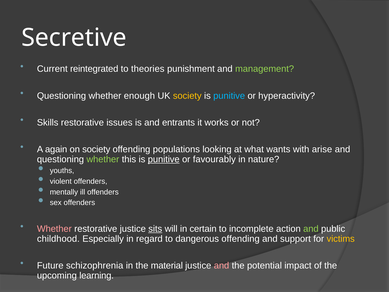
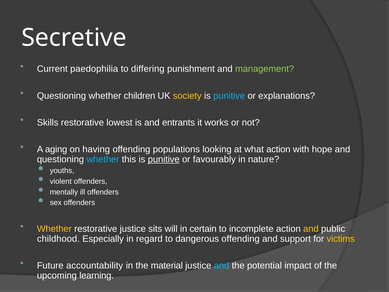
reintegrated: reintegrated -> paedophilia (94, 69)
theories: theories -> differing (148, 69)
enough: enough -> children (140, 96)
hyperactivity: hyperactivity -> explanations (287, 96)
issues: issues -> lowest (119, 122)
again: again -> aging (56, 149)
on society: society -> having (96, 149)
what wants: wants -> action (278, 149)
arise: arise -> hope (322, 149)
whether colour: light green -> light blue (103, 159)
Whether colour: pink -> yellow (54, 229)
sits underline: present -> none (155, 229)
and colour: light green -> yellow (311, 229)
schizophrenia: schizophrenia -> accountability (95, 265)
and colour: pink -> light blue (221, 265)
